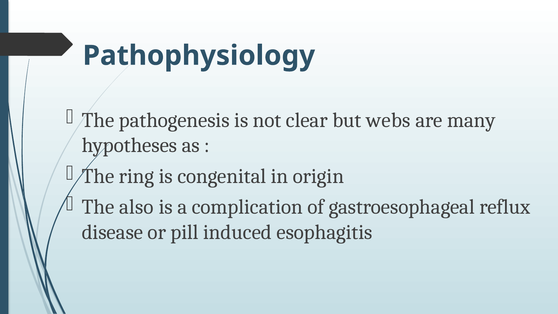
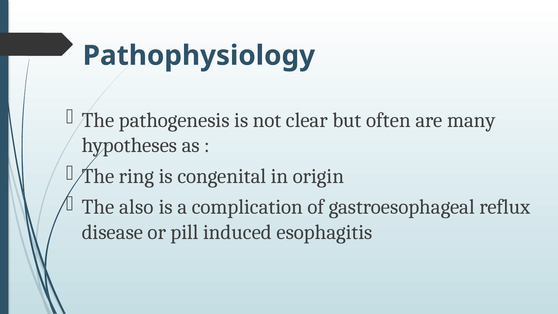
webs: webs -> often (388, 120)
